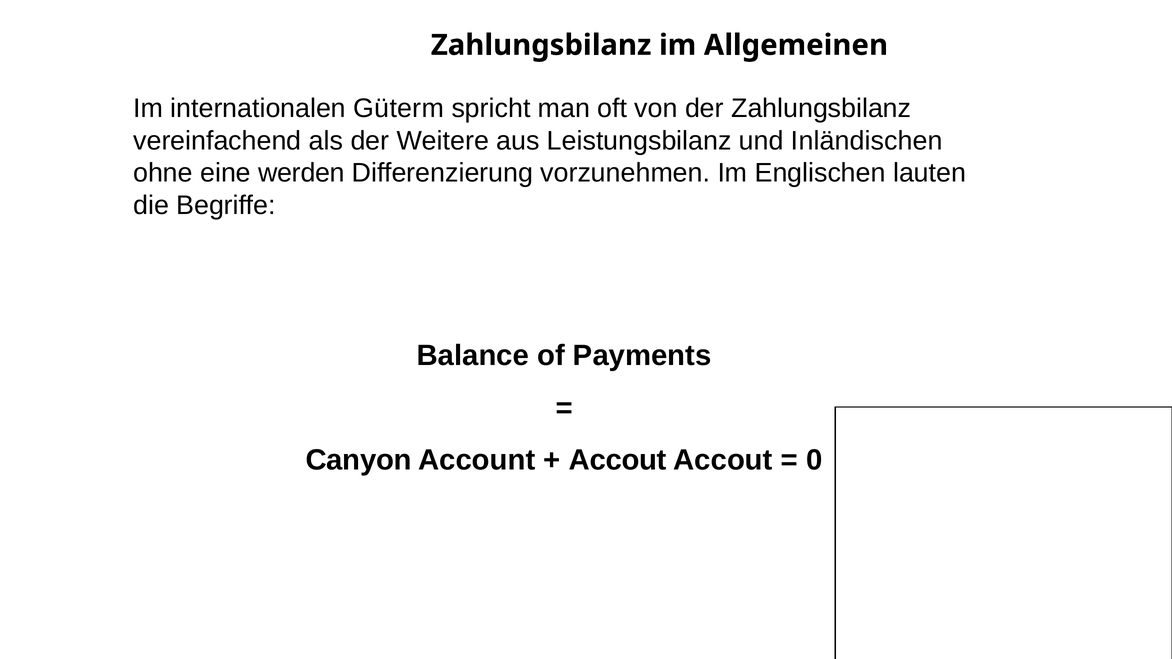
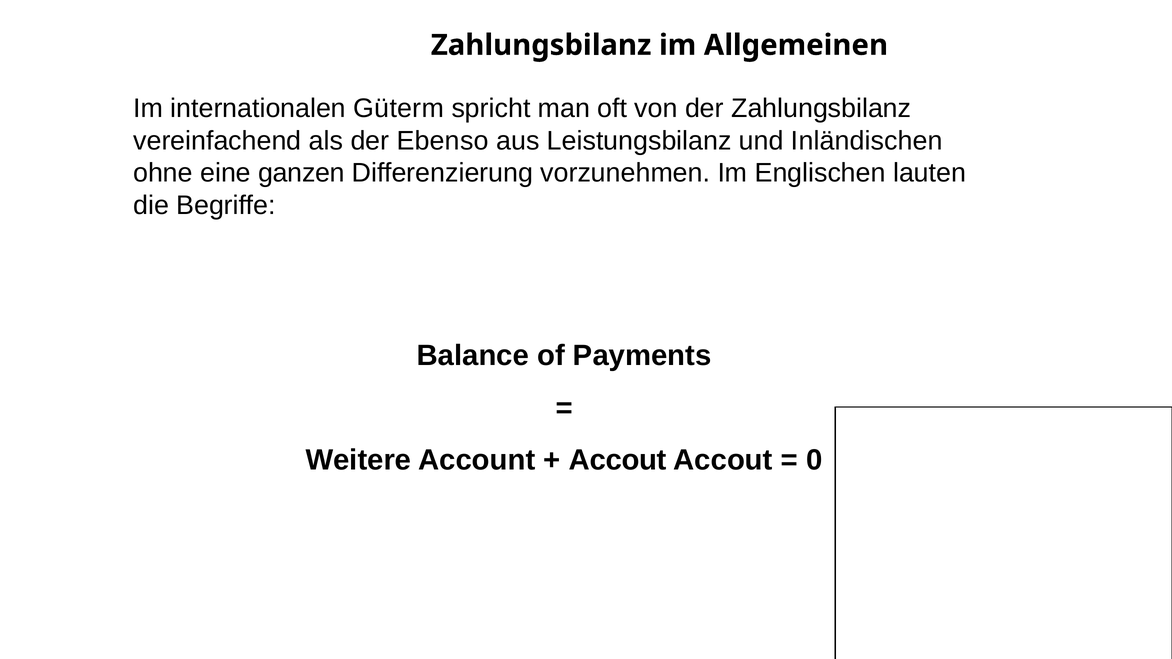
Weitere: Weitere -> Ebenso (443, 141)
werden: werden -> ganzen (301, 173)
Canyon: Canyon -> Weitere (358, 460)
